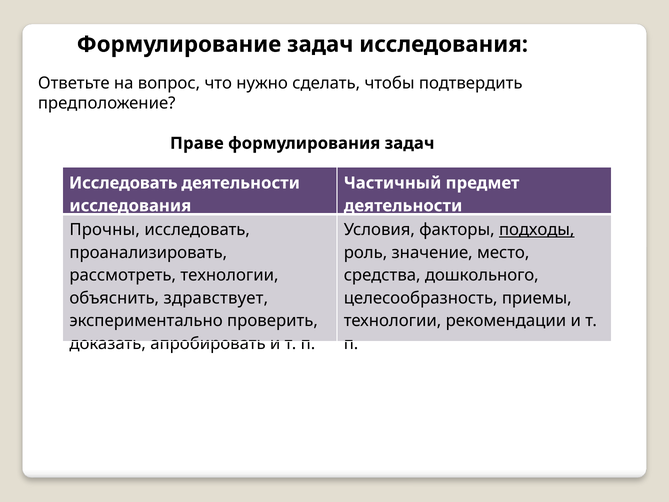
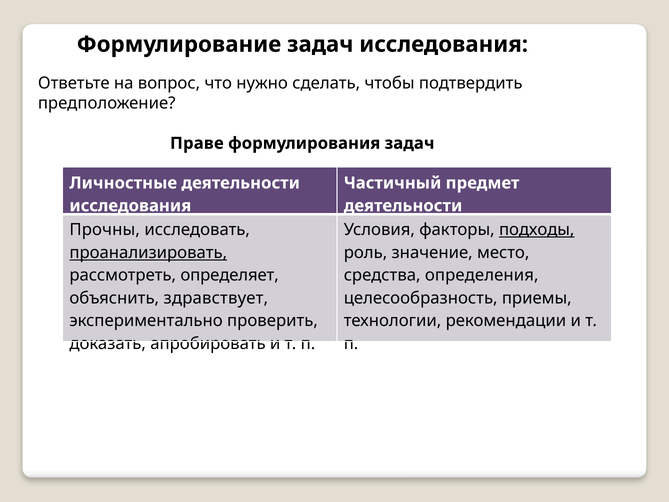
Исследовать: Исследовать -> Личностные (123, 183)
проанализировать underline: none -> present (148, 253)
рассмотреть технологии: технологии -> определяет (230, 275)
дошкольного: дошкольного -> определения (482, 275)
